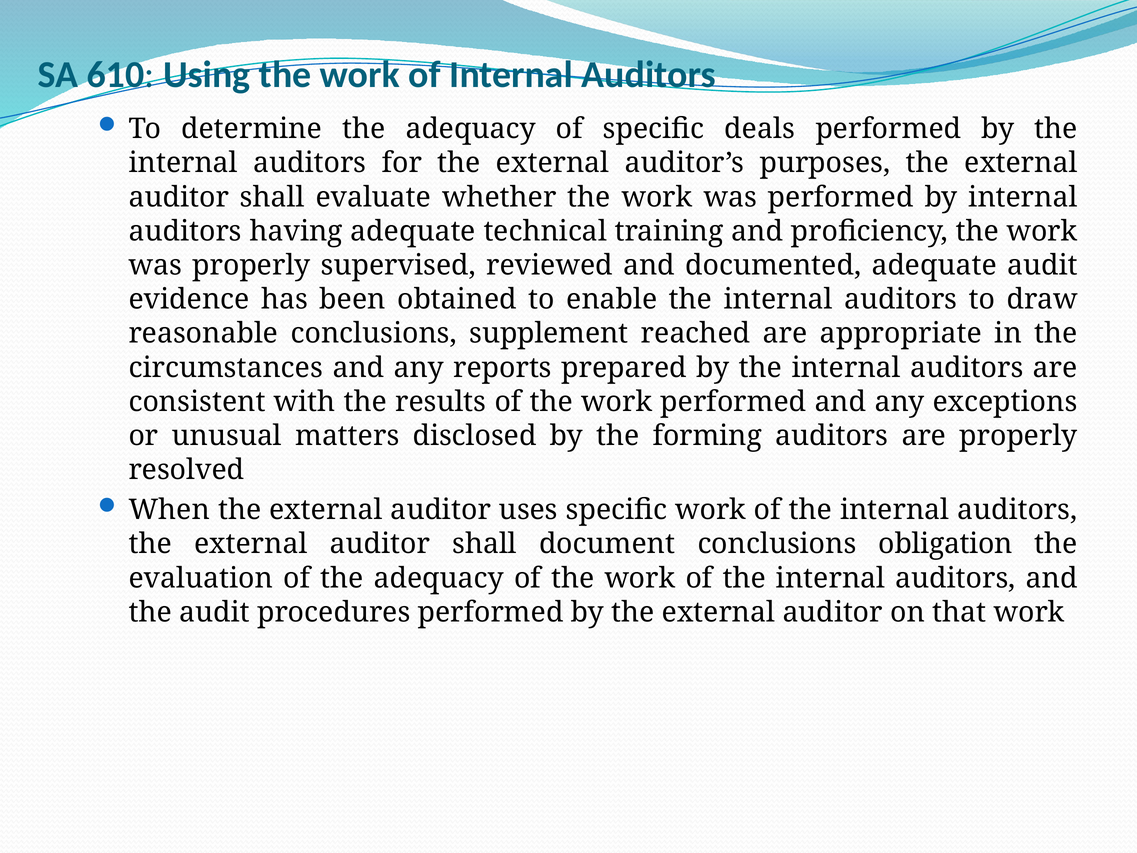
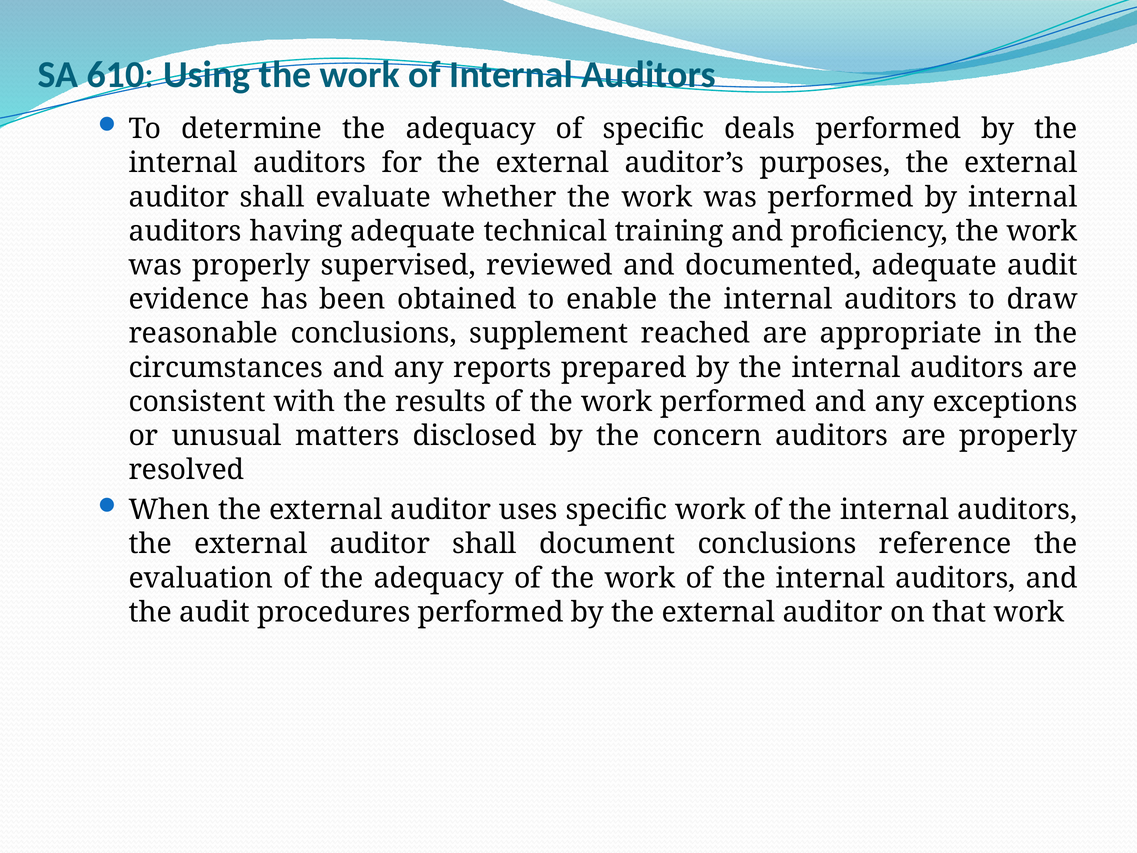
forming: forming -> concern (707, 436)
obligation: obligation -> reference (945, 544)
